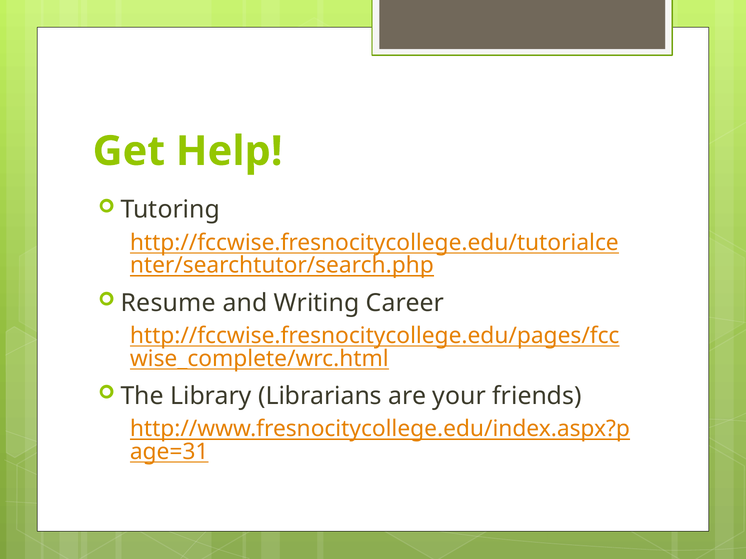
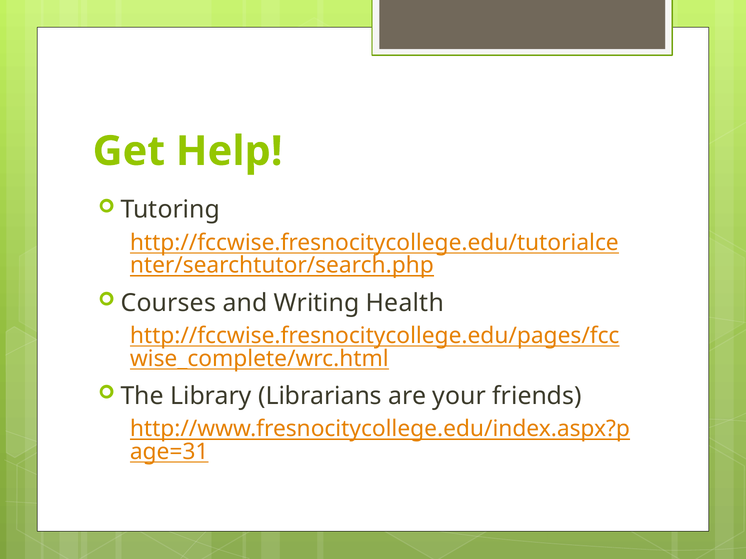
Resume: Resume -> Courses (168, 303)
Career: Career -> Health (405, 303)
